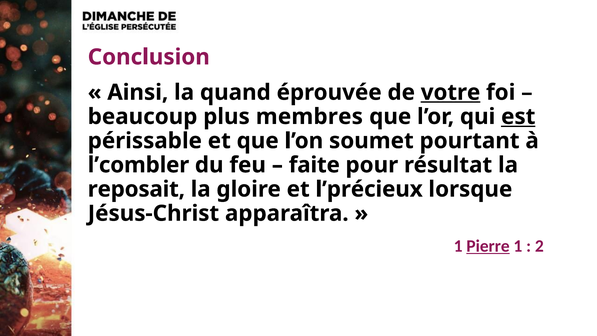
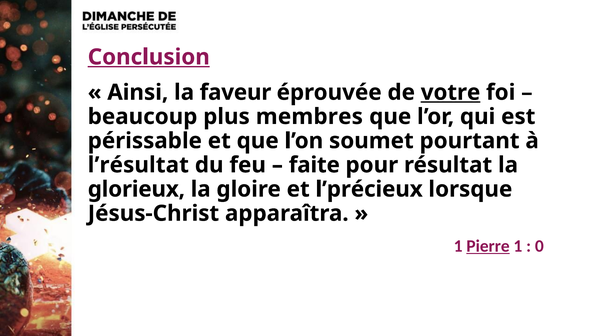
Conclusion underline: none -> present (149, 57)
quand: quand -> faveur (235, 92)
est underline: present -> none (518, 117)
l’combler: l’combler -> l’résultat (138, 165)
reposait: reposait -> glorieux (136, 189)
2: 2 -> 0 (539, 246)
